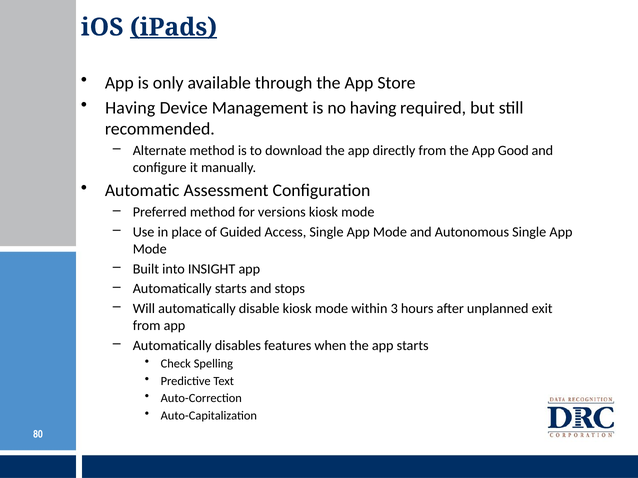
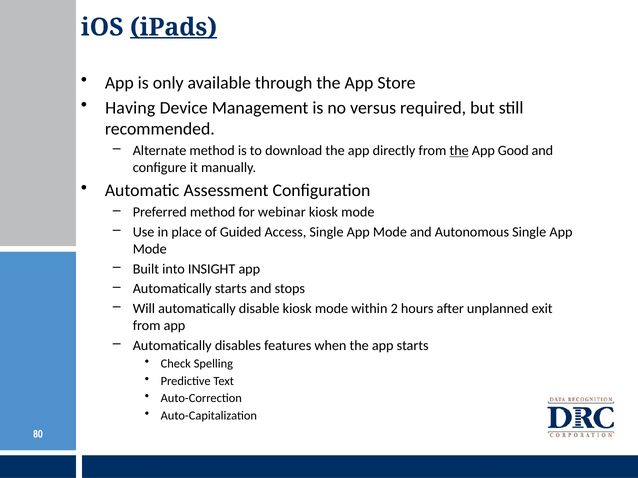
no having: having -> versus (373, 108)
the underline: none -> present (459, 151)
versions: versions -> webinar (282, 212)
3: 3 -> 2 (394, 309)
